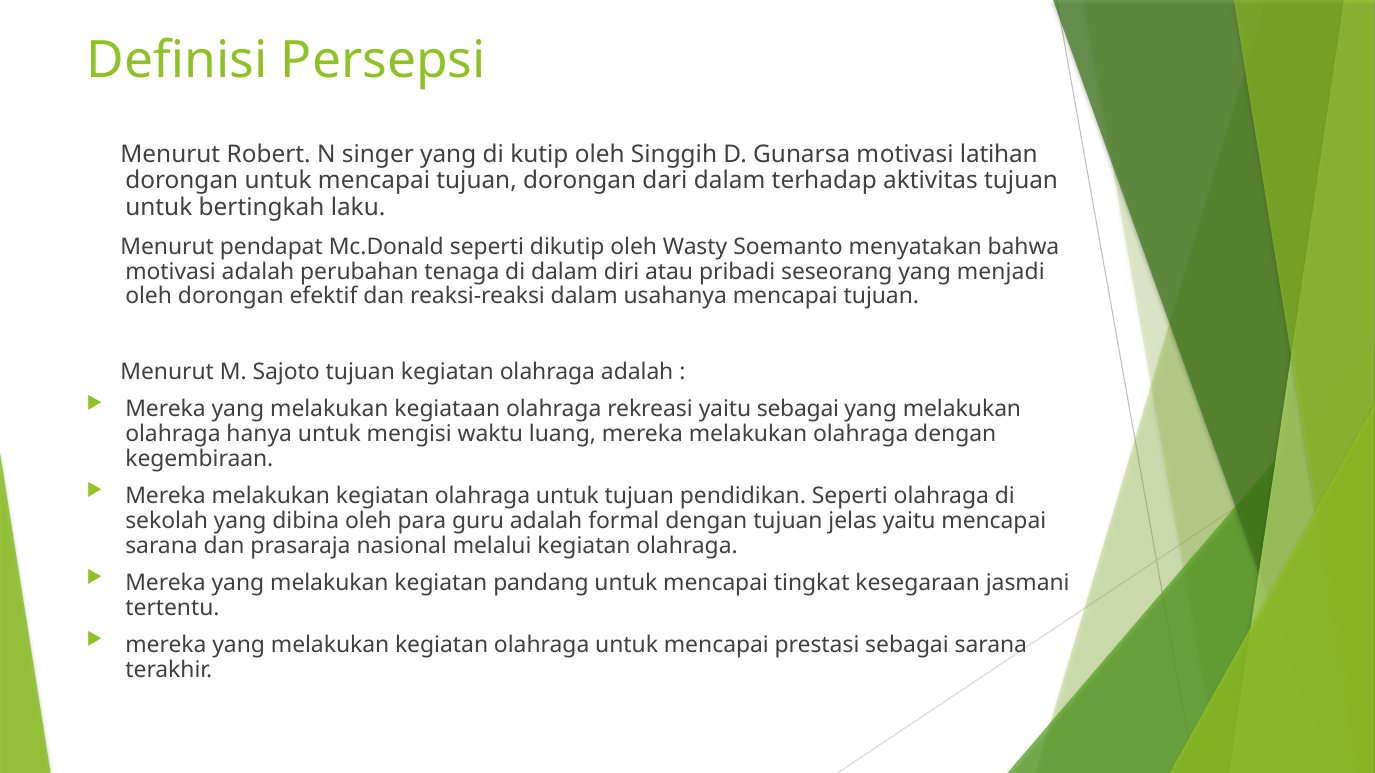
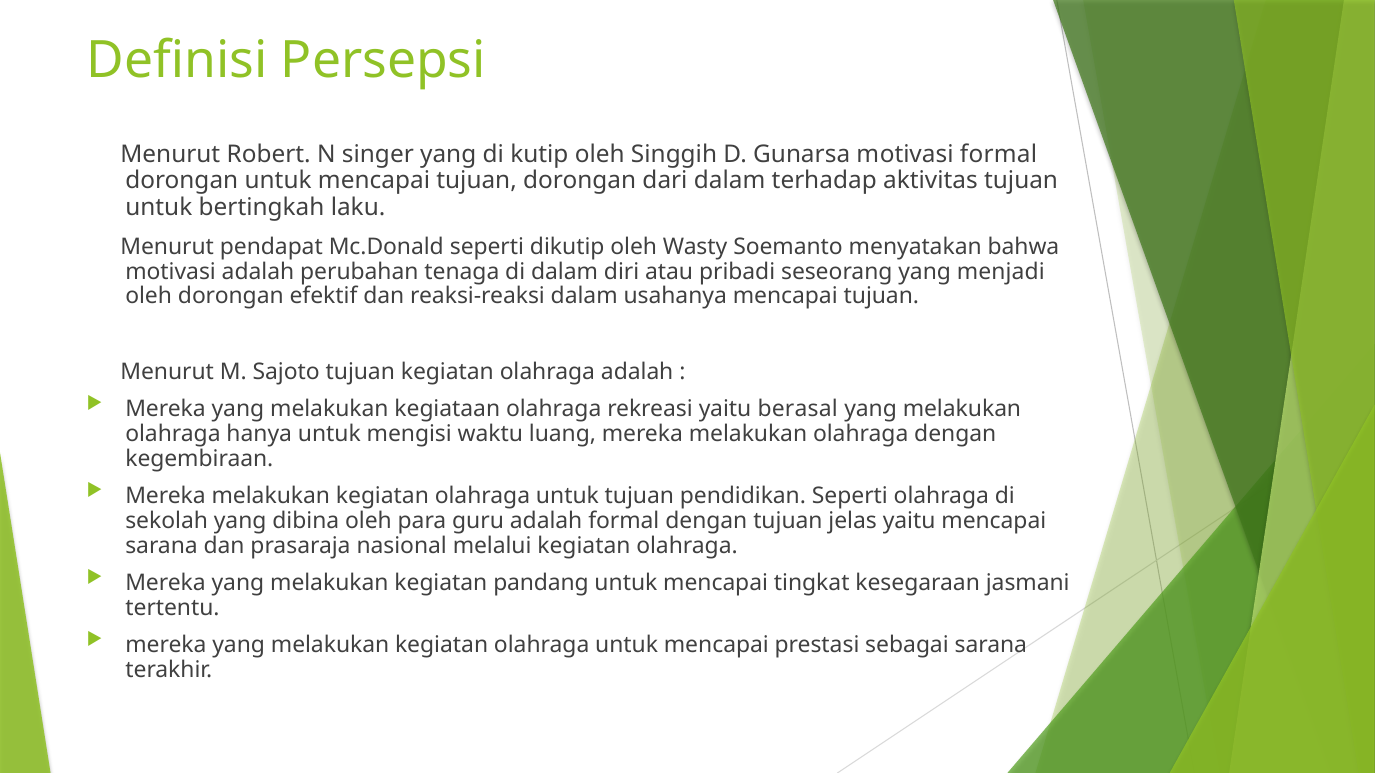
motivasi latihan: latihan -> formal (999, 155)
yaitu sebagai: sebagai -> berasal (798, 409)
